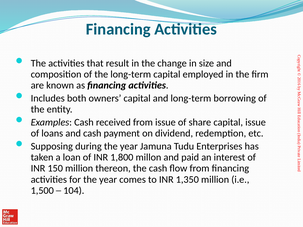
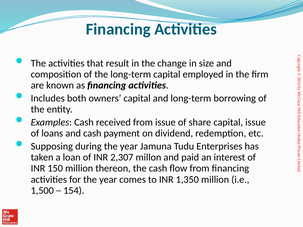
1,800: 1,800 -> 2,307 (122, 157)
104: 104 -> 154 (74, 191)
